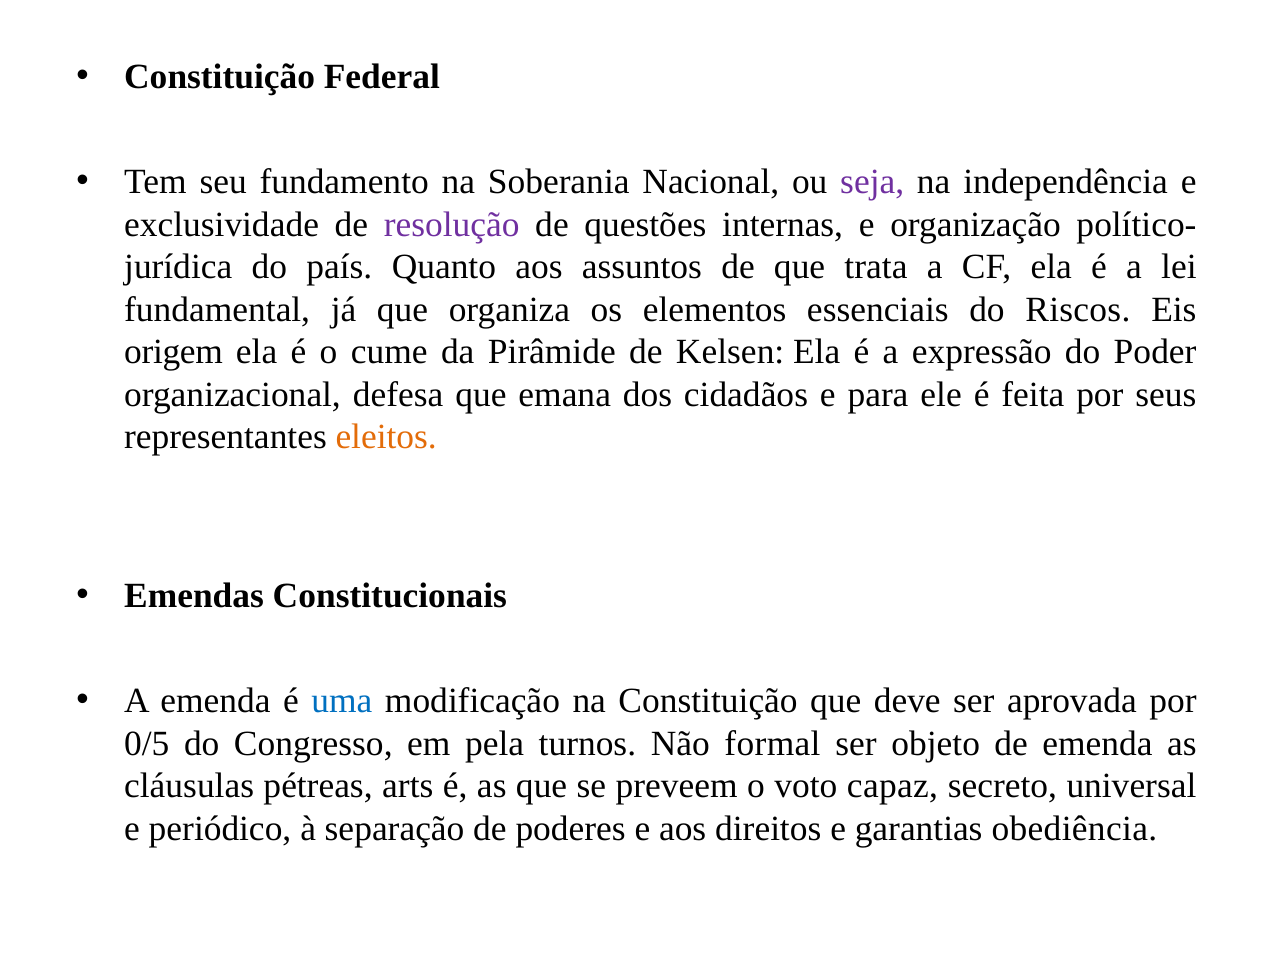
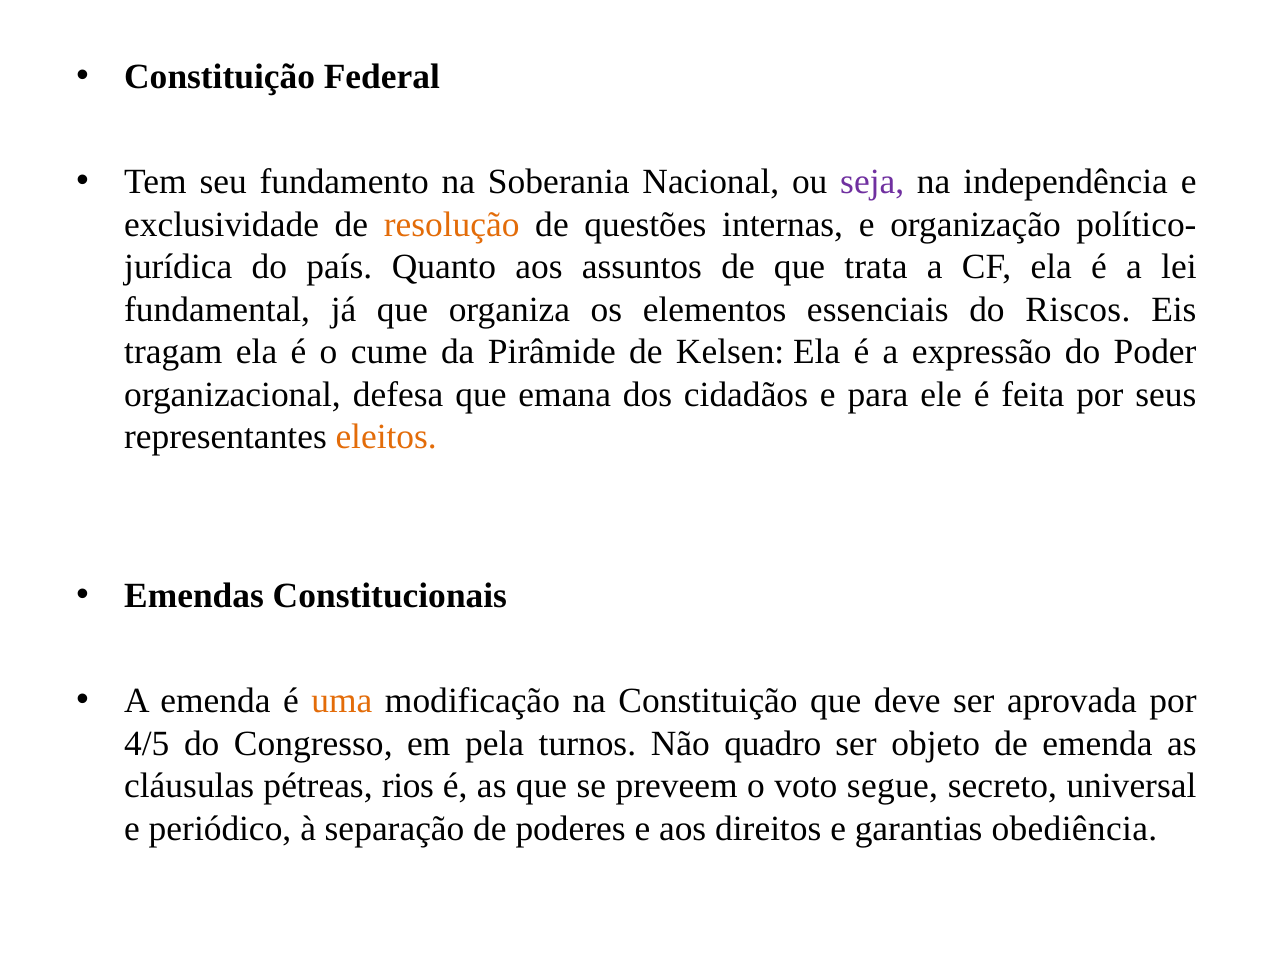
resolução colour: purple -> orange (452, 224)
origem: origem -> tragam (173, 352)
uma colour: blue -> orange (342, 701)
0/5: 0/5 -> 4/5 (147, 743)
formal: formal -> quadro (773, 743)
arts: arts -> rios (408, 786)
capaz: capaz -> segue (893, 786)
